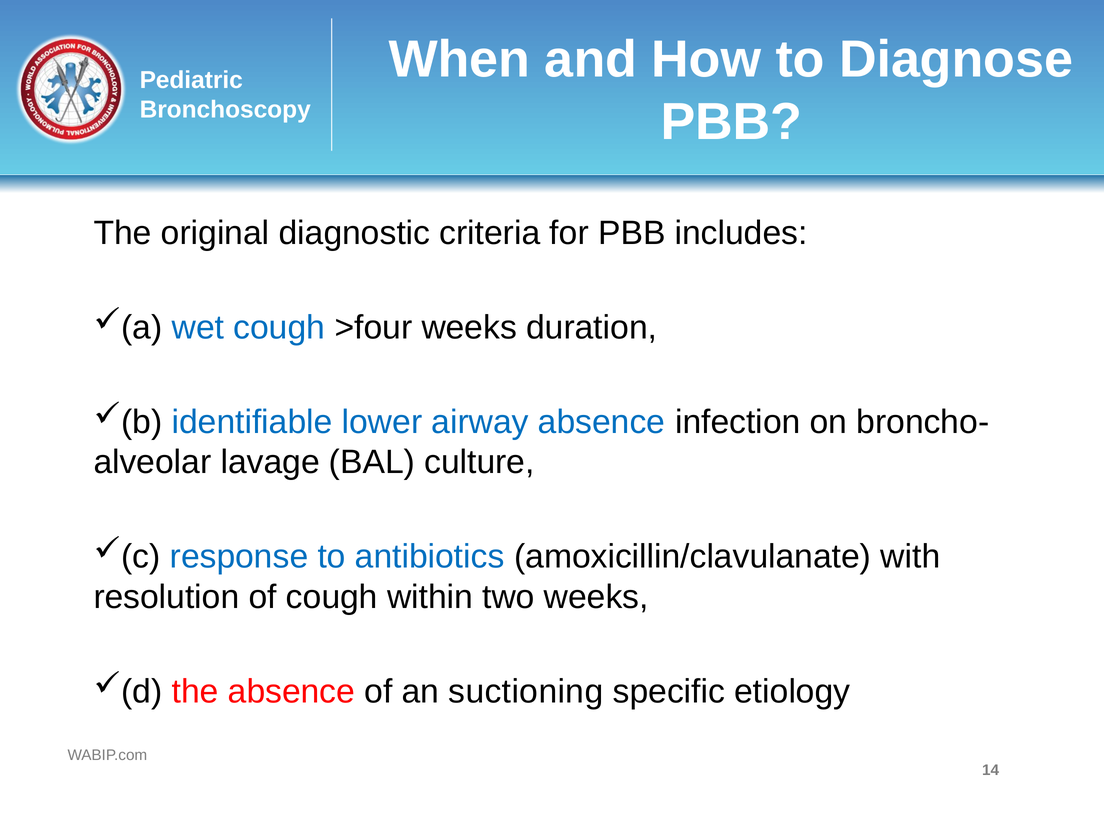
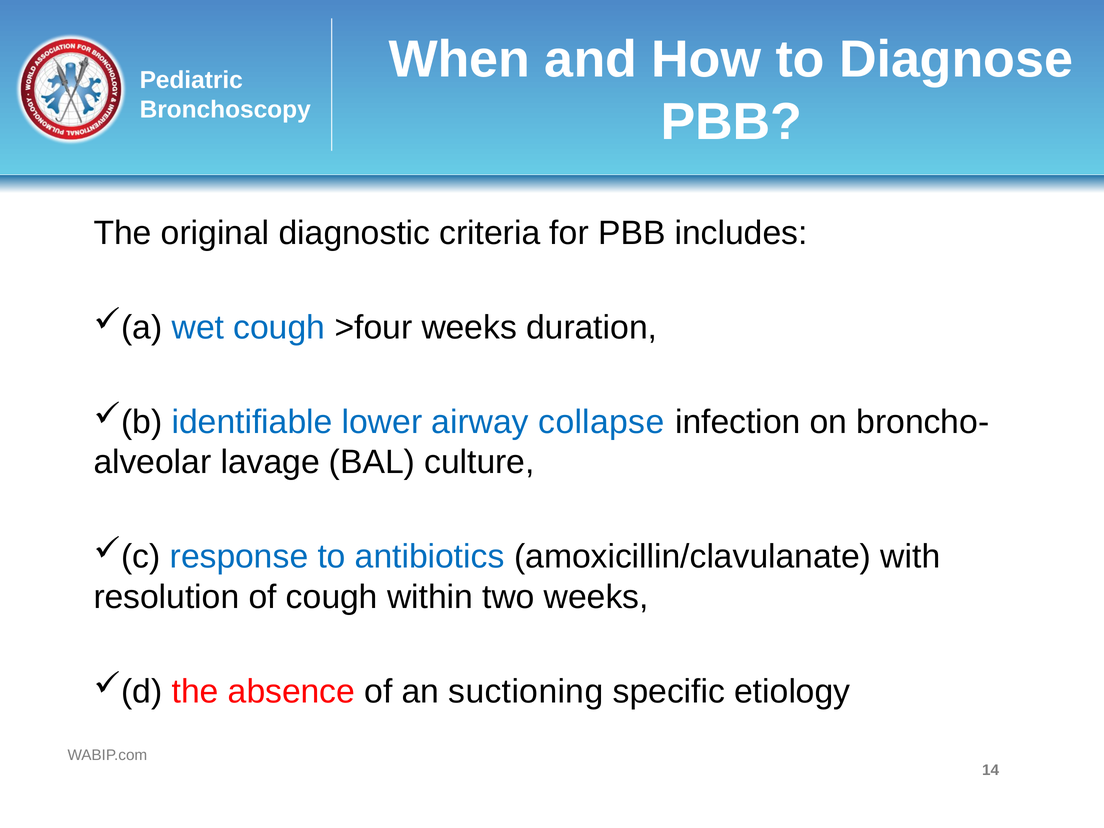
airway absence: absence -> collapse (601, 422)
